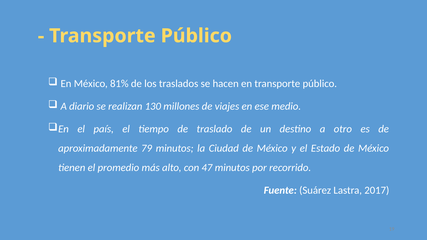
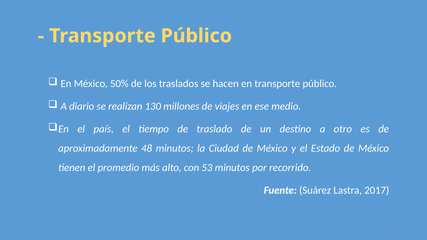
81%: 81% -> 50% (119, 84)
79: 79 -> 48 (147, 148)
47: 47 -> 53 (207, 168)
